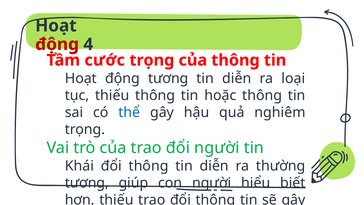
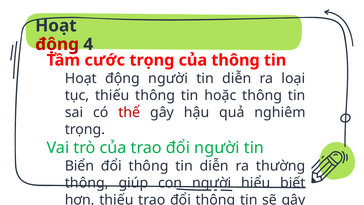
động tương: tương -> người (168, 78)
thể colour: blue -> red (129, 112)
Khái: Khái -> Biển (79, 166)
tương: tương -> thông (87, 183)
